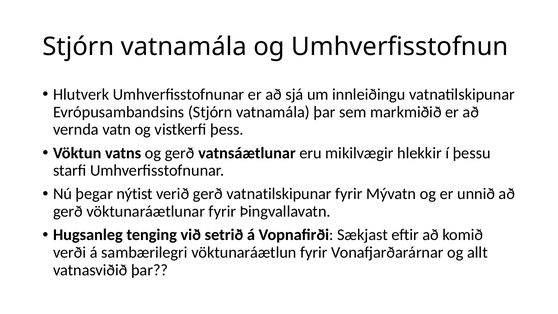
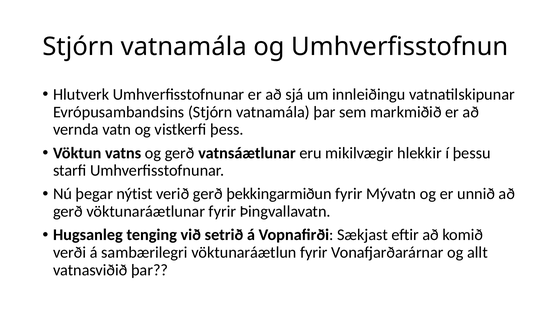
gerð vatnatilskipunar: vatnatilskipunar -> þekkingarmiðun (279, 194)
